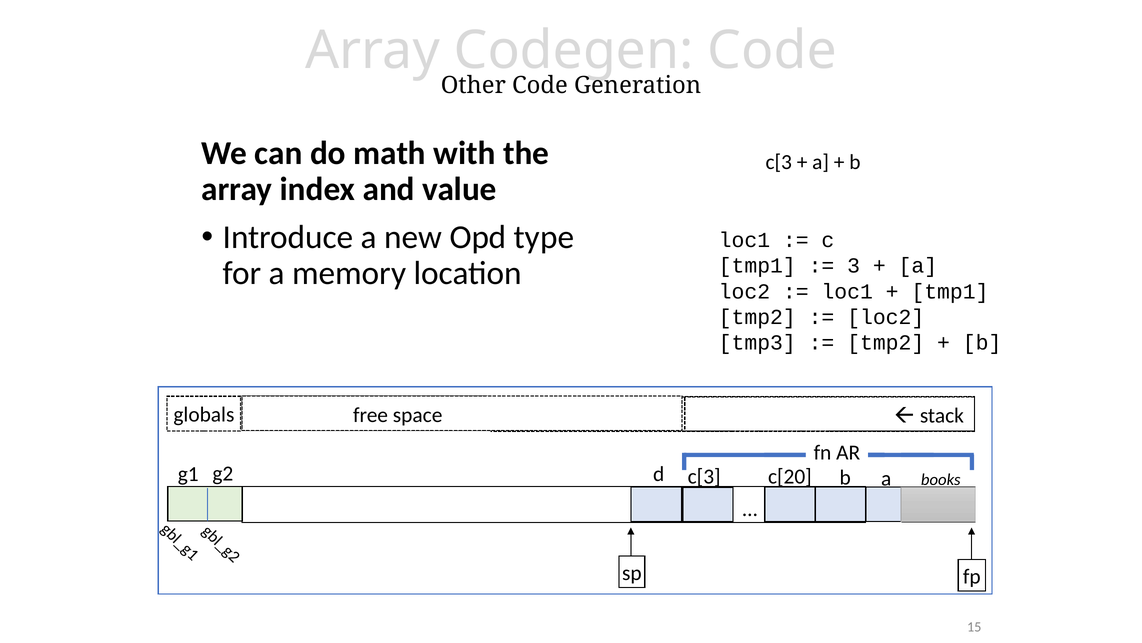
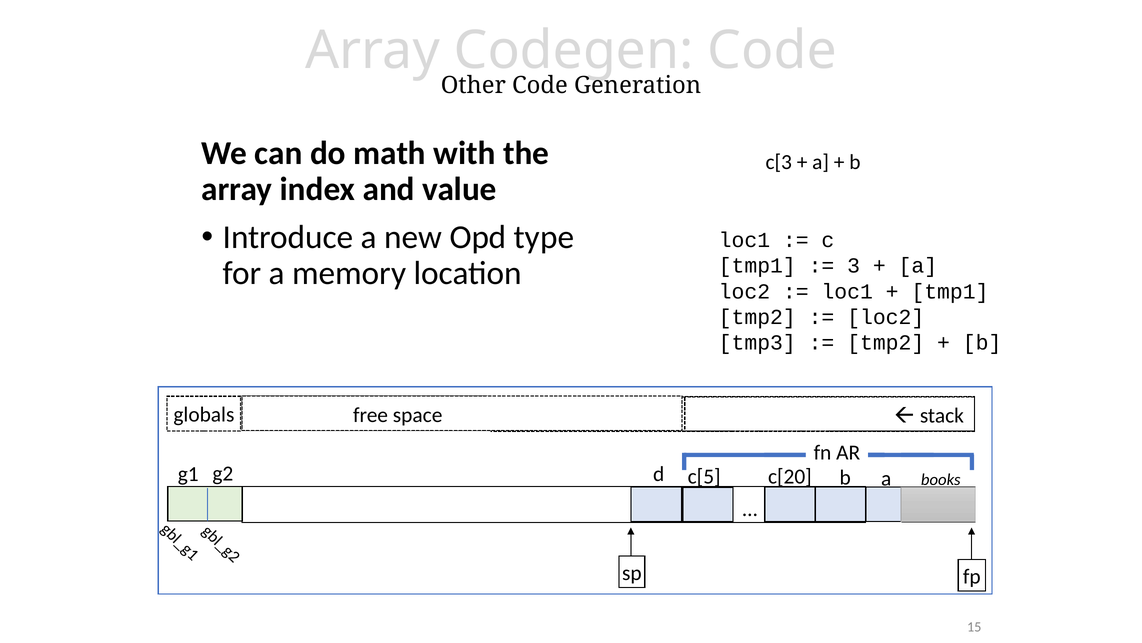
c[3: c[3 -> c[5 (704, 476)
